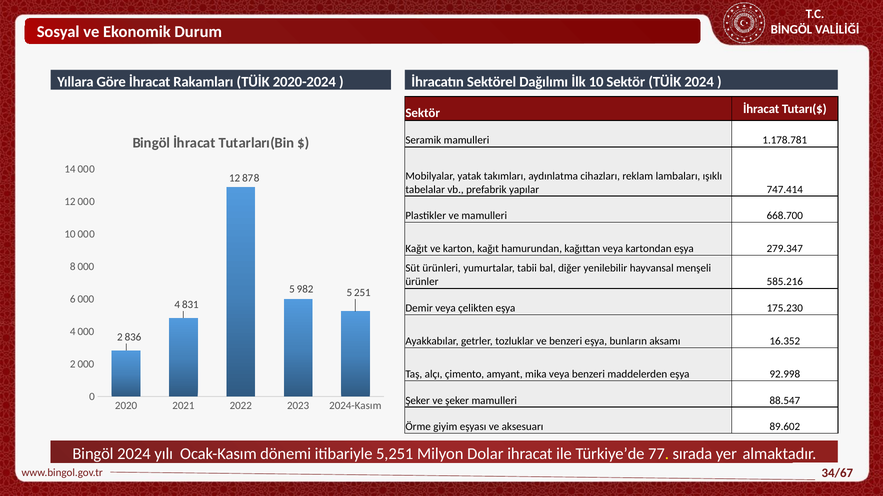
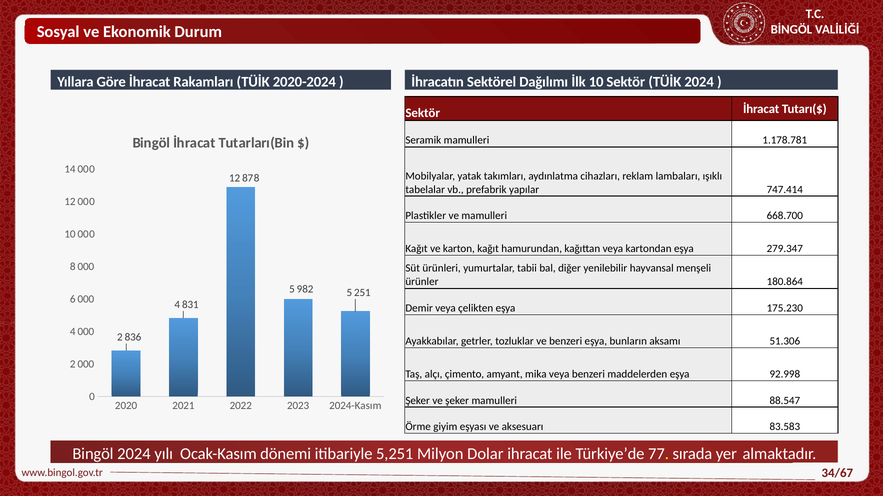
585.216: 585.216 -> 180.864 (785, 282)
16.352: 16.352 -> 51.306 (785, 342)
89.602: 89.602 -> 83.583 (785, 427)
